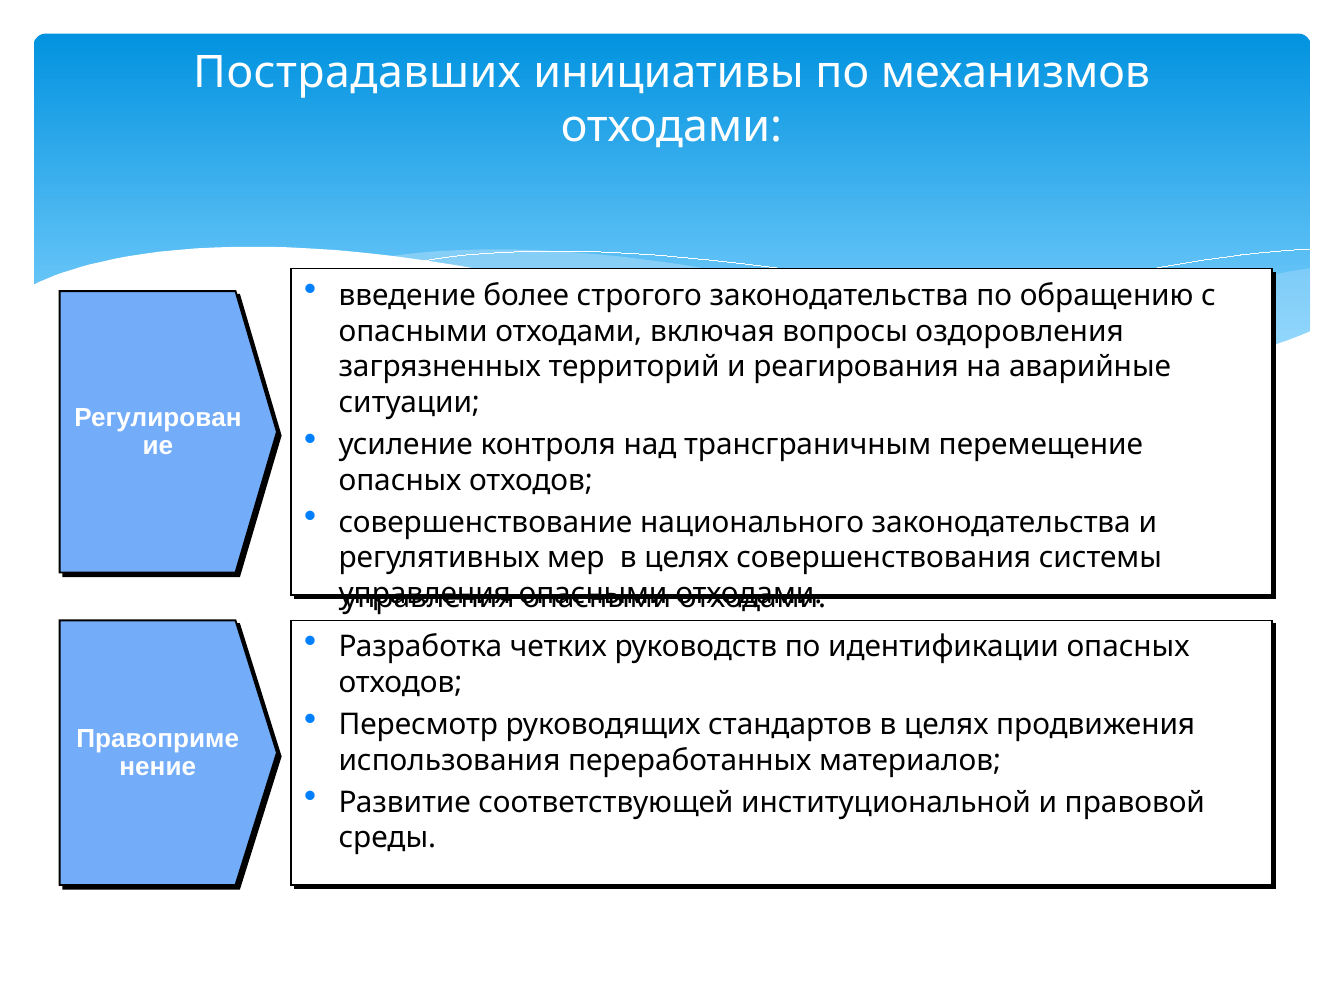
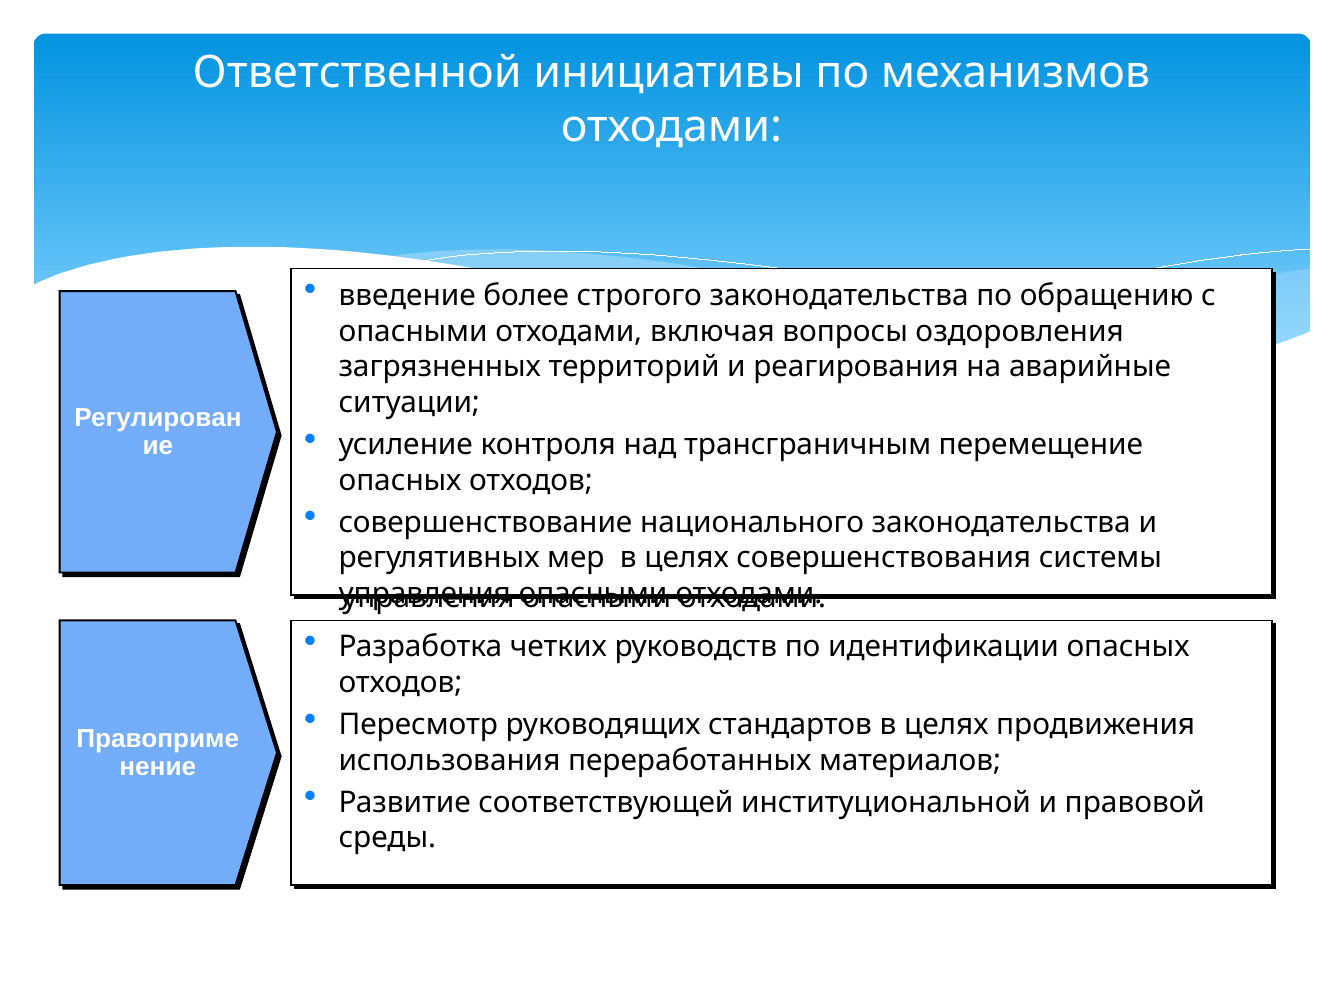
Пострадавших: Пострадавших -> Ответственной (357, 73)
